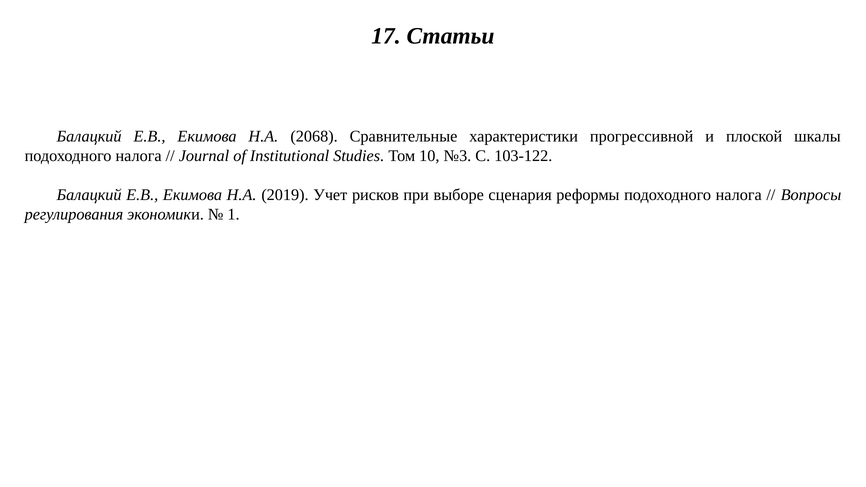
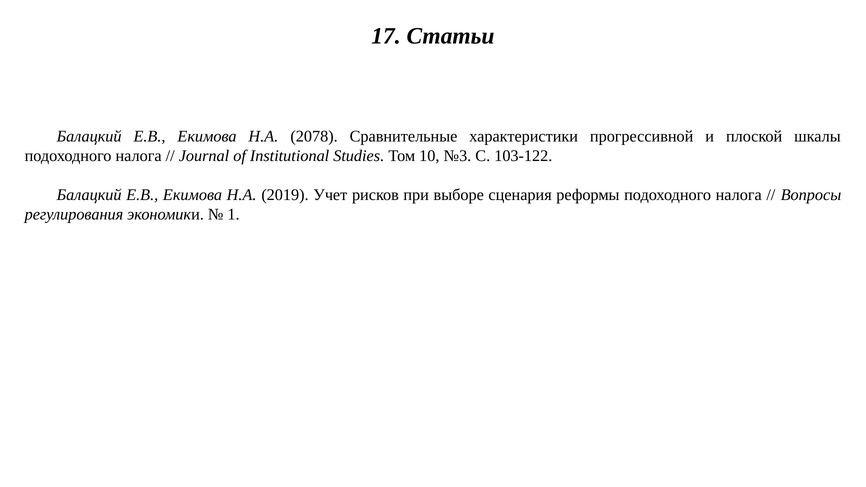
2068: 2068 -> 2078 (314, 136)
